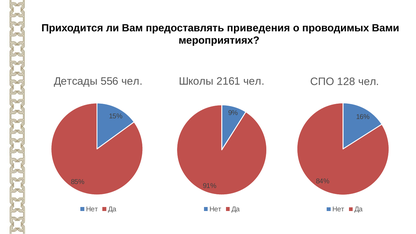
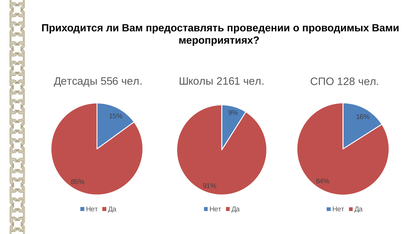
приведения: приведения -> проведении (259, 28)
